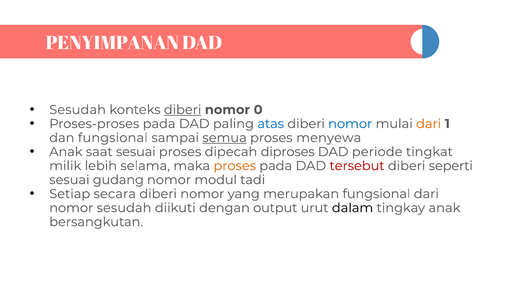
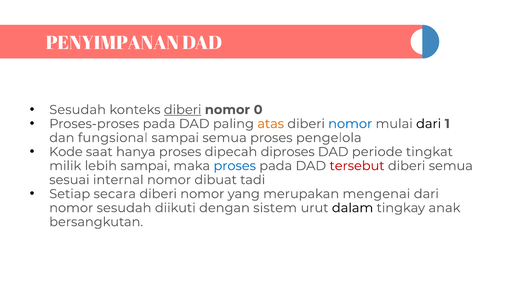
atas colour: blue -> orange (271, 124)
dari colour: orange -> black (429, 124)
semua underline: present -> none (225, 138)
menyewa: menyewa -> pengelola (329, 138)
Anak: Anak -> Kode (66, 152)
saat sesuai: sesuai -> hanya (136, 152)
lebih selama: selama -> sampai (145, 166)
proses colour: orange -> blue (235, 166)
diberi seperti: seperti -> semua (451, 166)
gudang: gudang -> internal (118, 180)
modul: modul -> dibuat (216, 180)
merupakan fungsional: fungsional -> mengenai (376, 194)
output: output -> sistem (275, 208)
